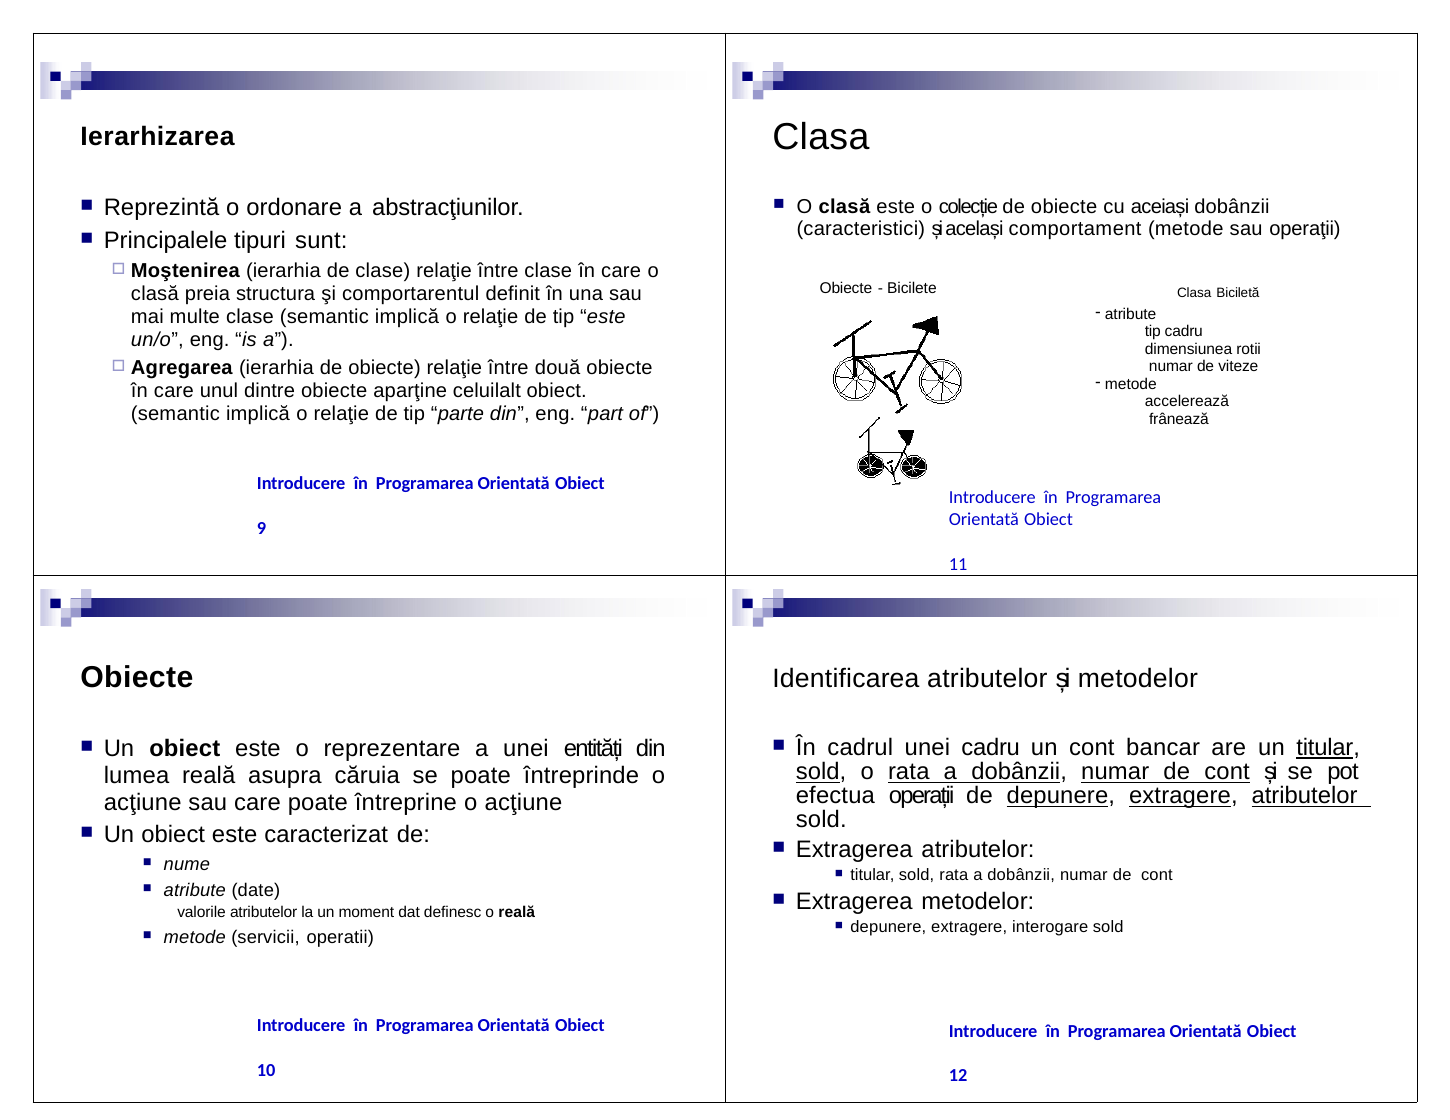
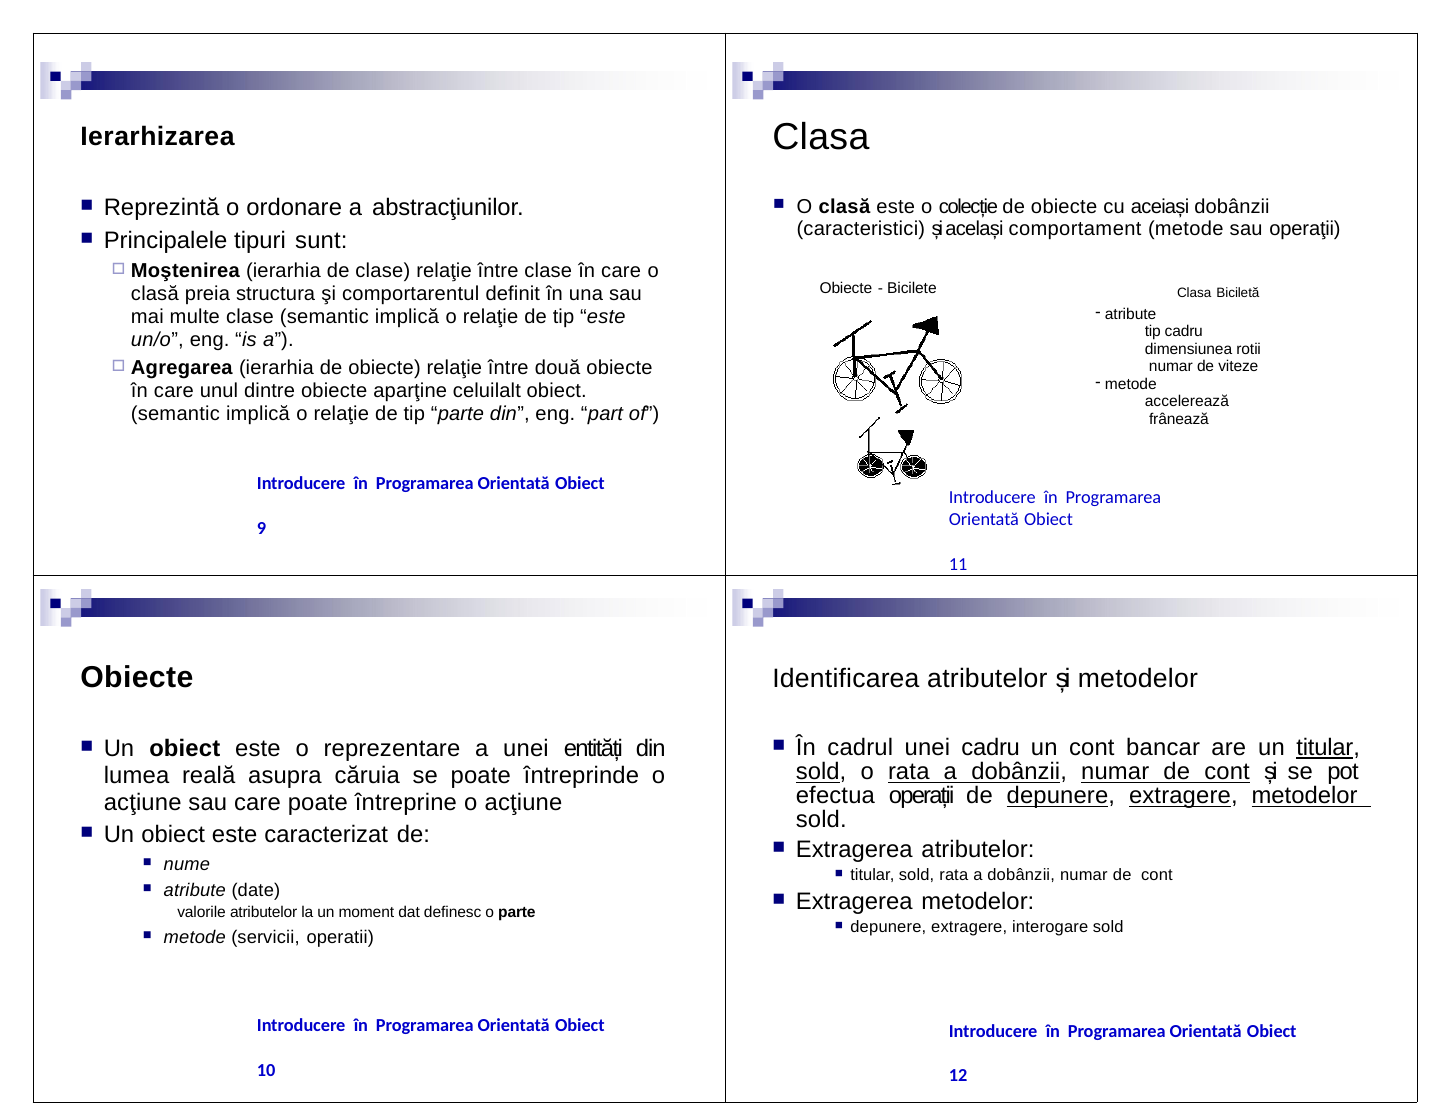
extragere atributelor: atributelor -> metodelor (1305, 796)
o reală: reală -> parte (517, 913)
